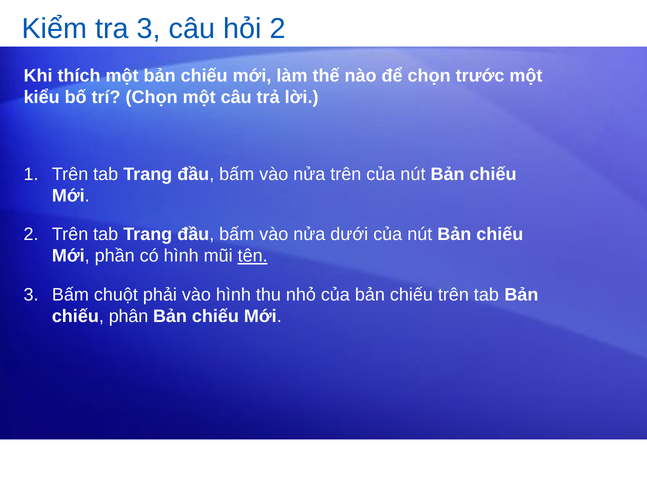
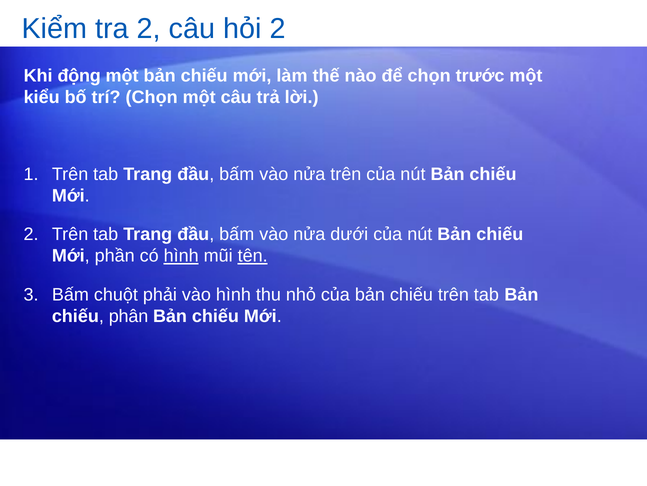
tra 3: 3 -> 2 (149, 29)
thích: thích -> động (79, 76)
hình underline: none -> present (181, 256)
